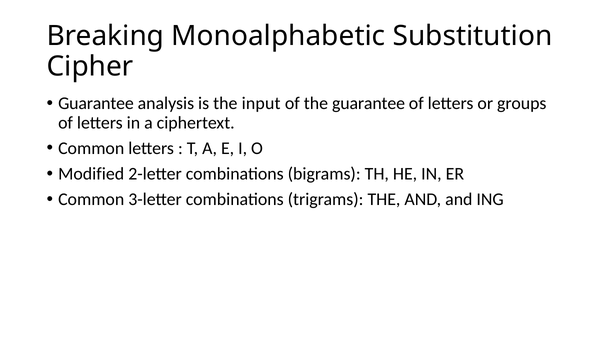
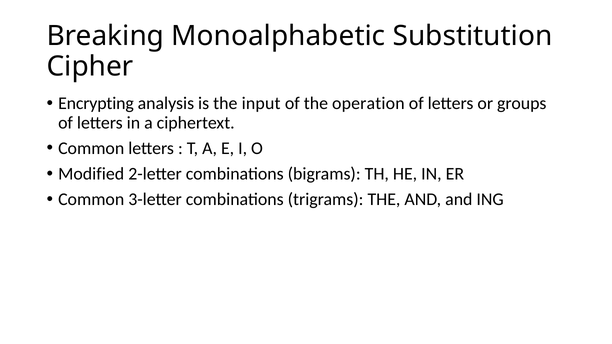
Guarantee: Guarantee -> Encrypting (96, 103)
the guarantee: guarantee -> operation (368, 103)
